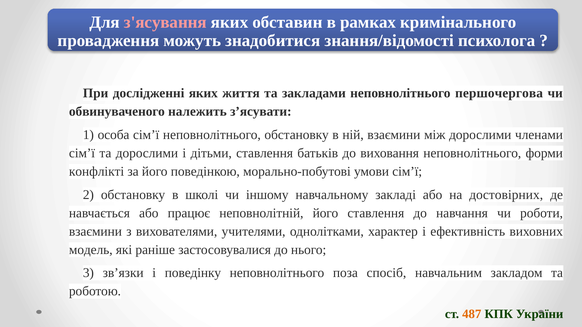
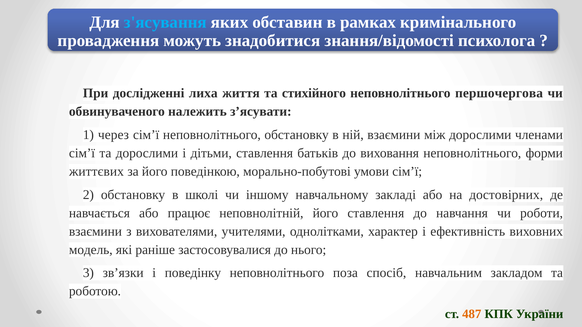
з'ясування colour: pink -> light blue (165, 22)
дослідженні яких: яких -> лиха (203, 93)
закладами: закладами -> стихійного (314, 93)
особа: особа -> через (113, 135)
конфлікті: конфлікті -> життєвих (96, 172)
